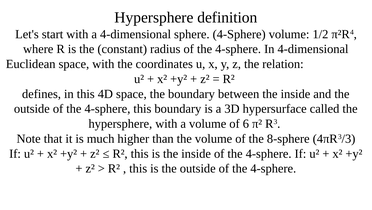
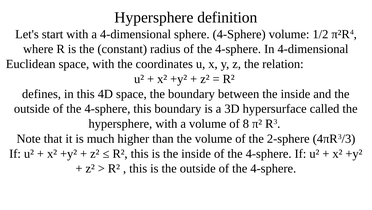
6: 6 -> 8 (246, 123)
8-sphere: 8-sphere -> 2-sphere (288, 138)
